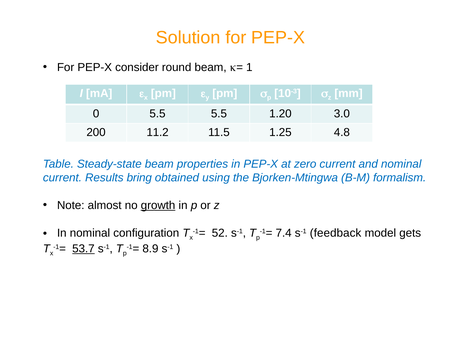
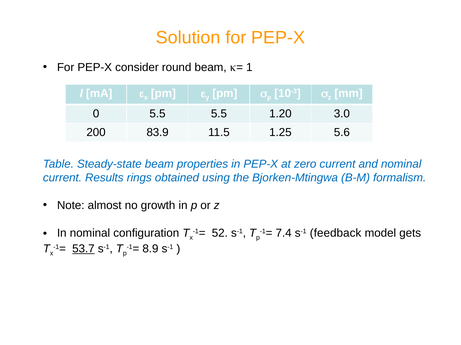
11.2: 11.2 -> 83.9 (158, 133)
4.8: 4.8 -> 5.6 (342, 133)
bring: bring -> rings (139, 178)
growth underline: present -> none (158, 206)
